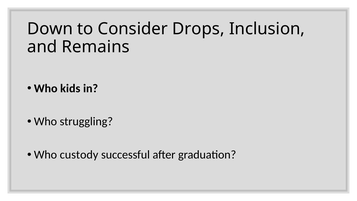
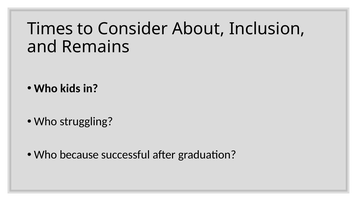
Down: Down -> Times (50, 29)
Drops: Drops -> About (198, 29)
custody: custody -> because (79, 155)
